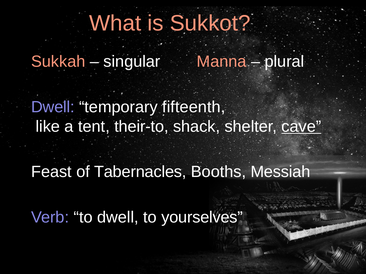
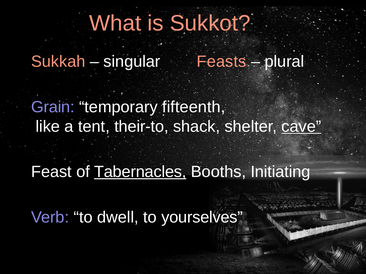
Manna: Manna -> Feasts (222, 62)
Dwell: Dwell -> Grain (53, 107)
Tabernacles underline: none -> present (140, 172)
Messiah: Messiah -> Initiating (280, 172)
